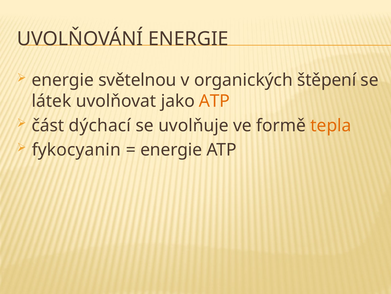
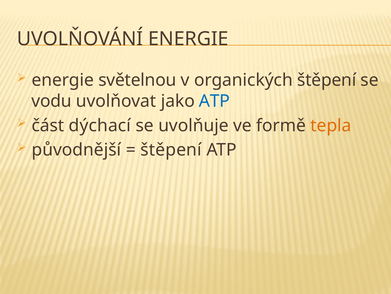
látek: látek -> vodu (52, 101)
ATP colour: orange -> blue (214, 101)
fykocyanin: fykocyanin -> původnější (76, 150)
energie: energie -> štěpení (171, 150)
